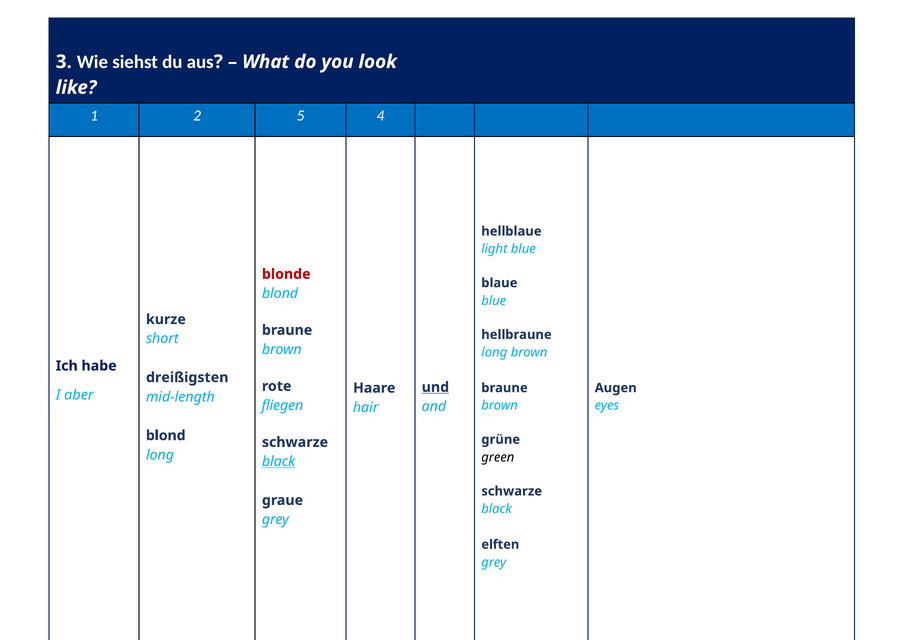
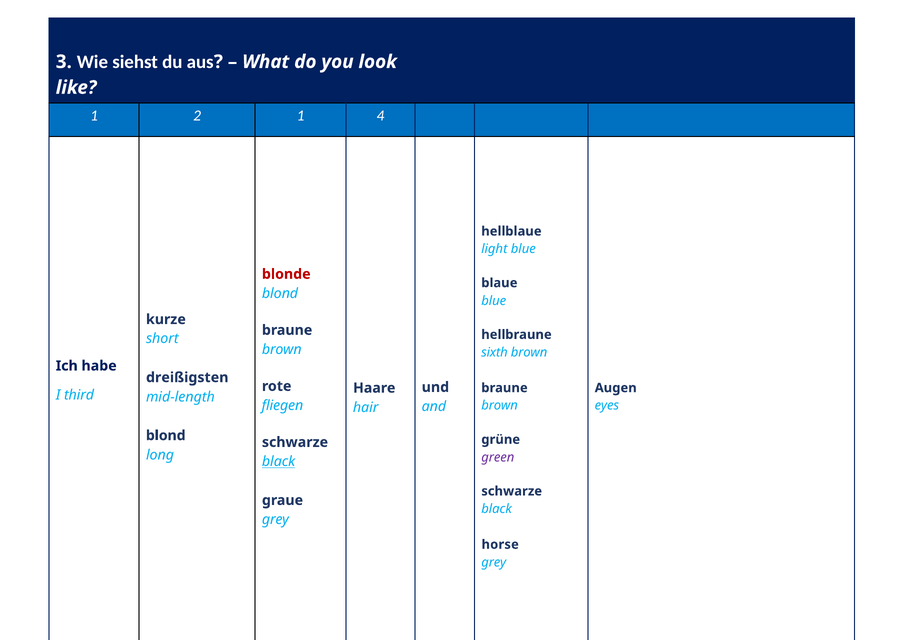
2 5: 5 -> 1 (301, 116)
long: long -> sixth (494, 352)
und underline: present -> none (435, 387)
aber: aber -> third (79, 395)
green colour: black -> purple (498, 457)
elften: elften -> horse (500, 544)
